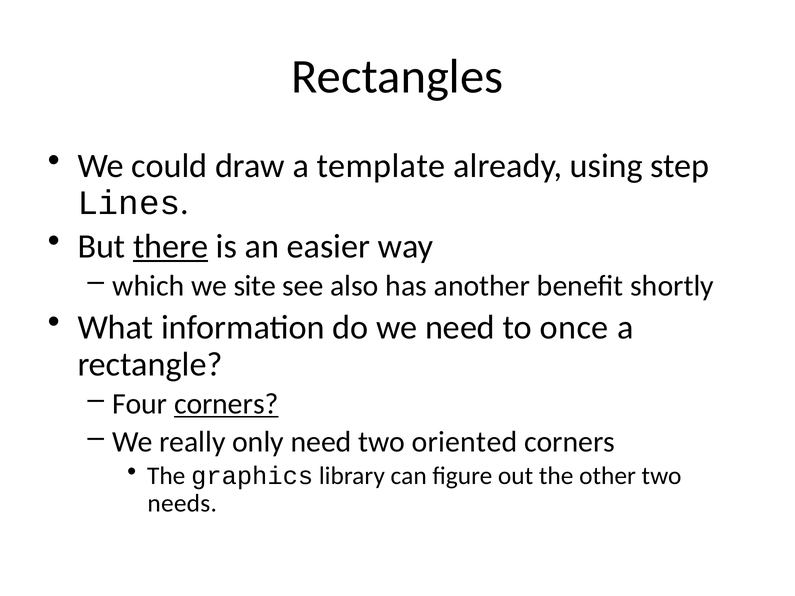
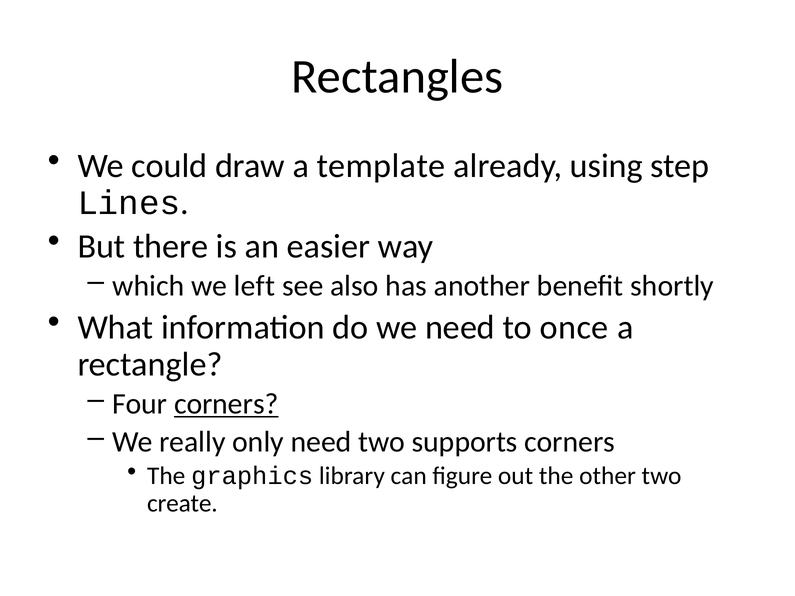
there underline: present -> none (171, 246)
site: site -> left (254, 286)
oriented: oriented -> supports (465, 442)
needs: needs -> create (182, 503)
